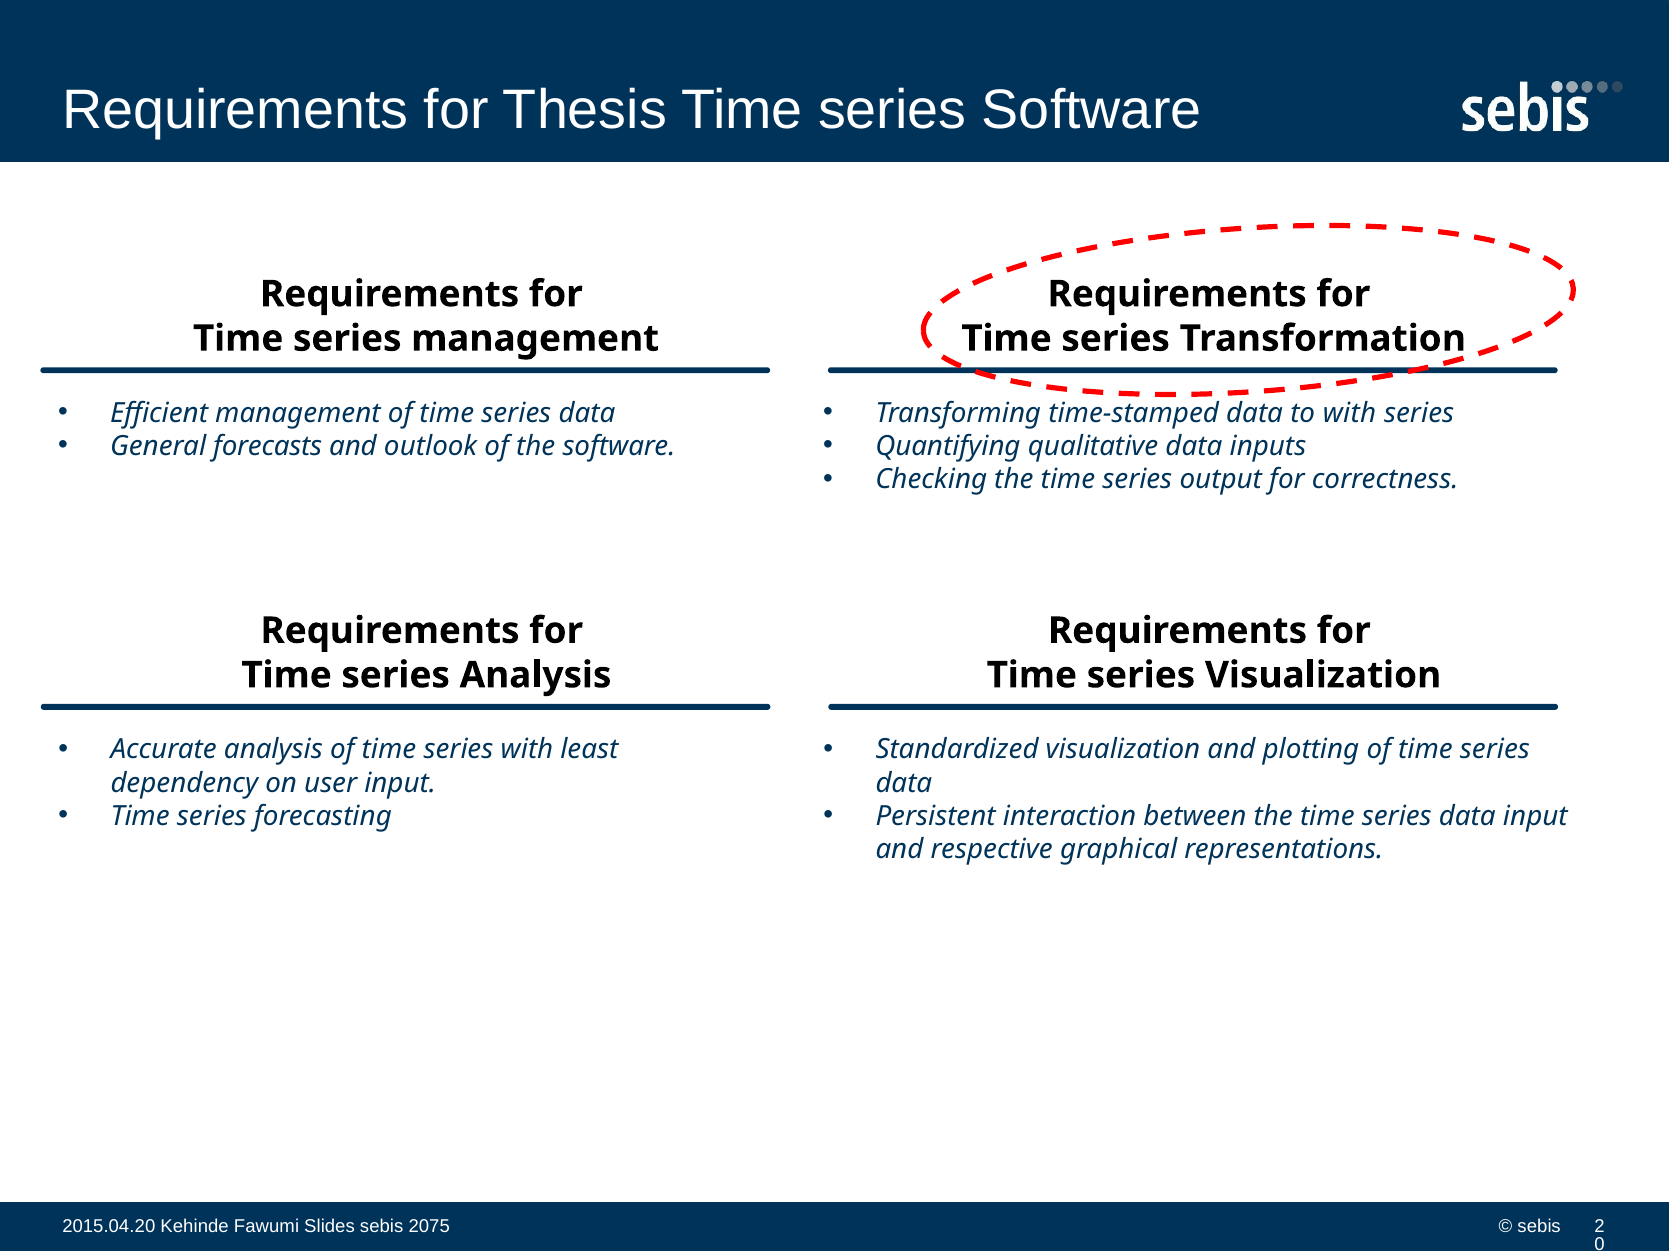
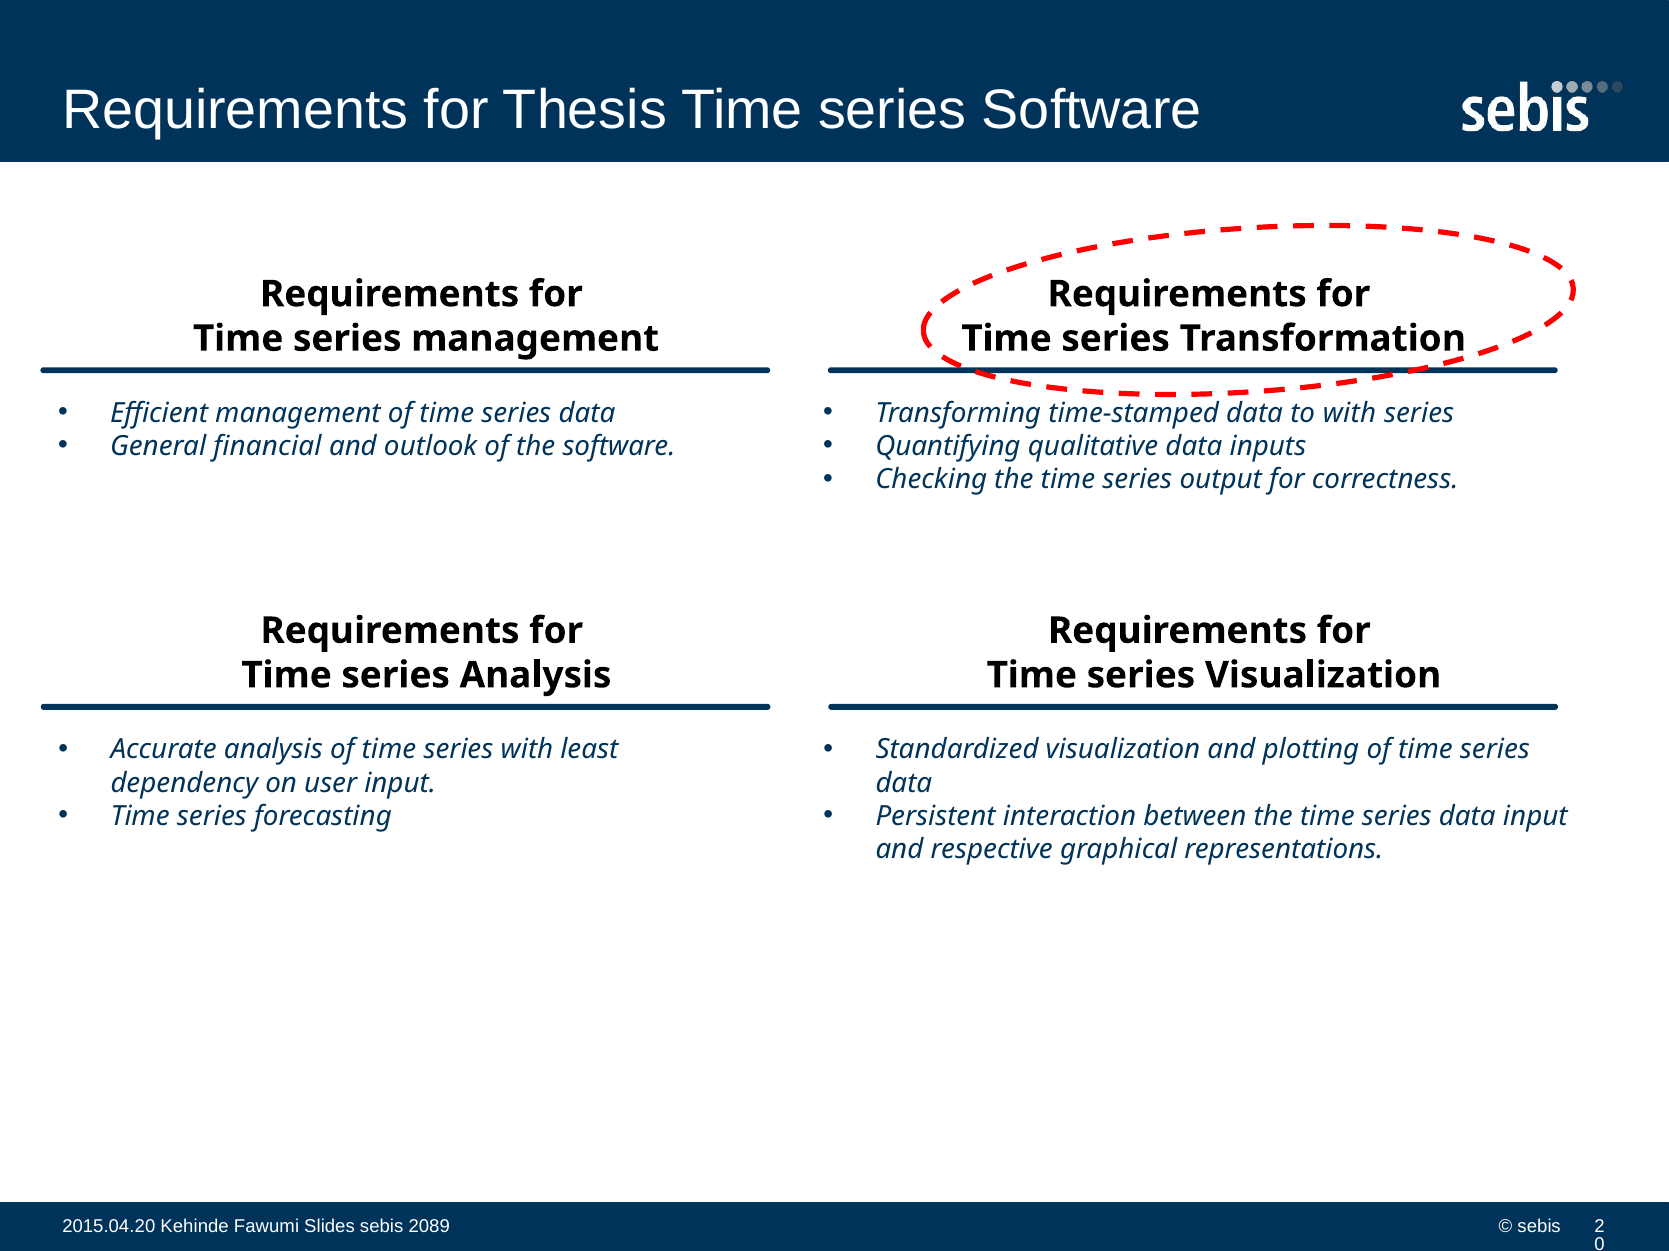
forecasts: forecasts -> financial (267, 447)
2075: 2075 -> 2089 (429, 1227)
